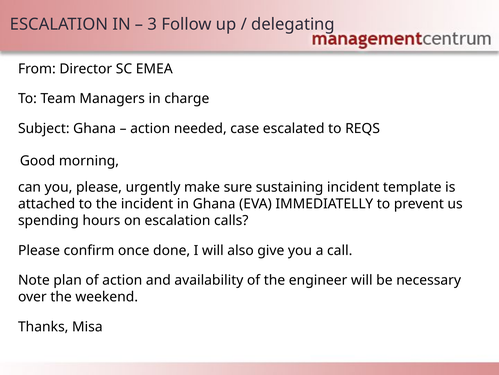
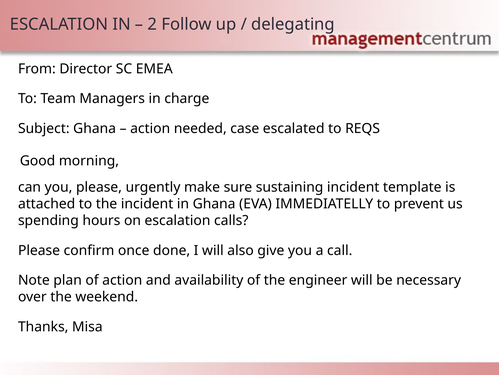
3: 3 -> 2 (152, 24)
